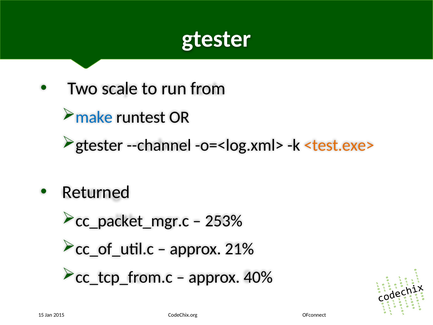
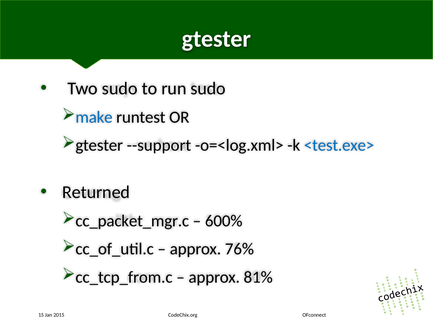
Two scale: scale -> sudo (120, 89)
run from: from -> sudo (208, 89)
--channel: --channel -> --support (159, 145)
<test.exe> colour: orange -> blue (339, 145)
253%: 253% -> 600% (224, 221)
21%: 21% -> 76% (239, 249)
40%: 40% -> 81% (258, 277)
